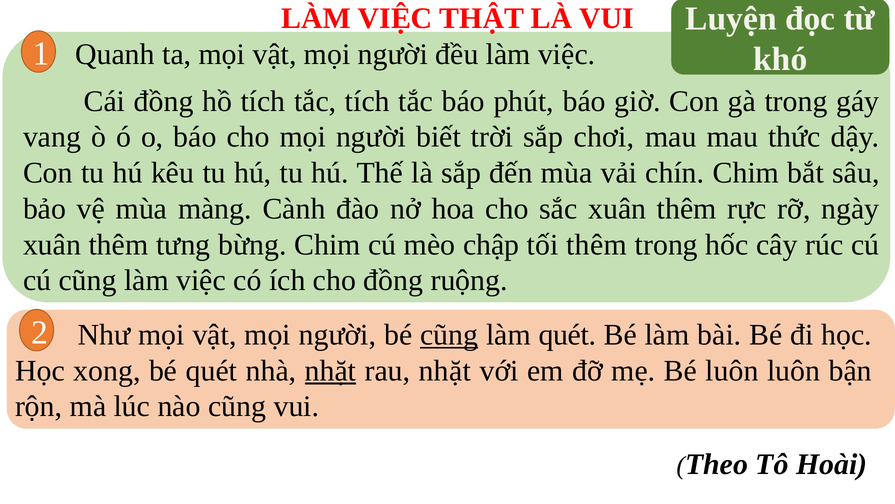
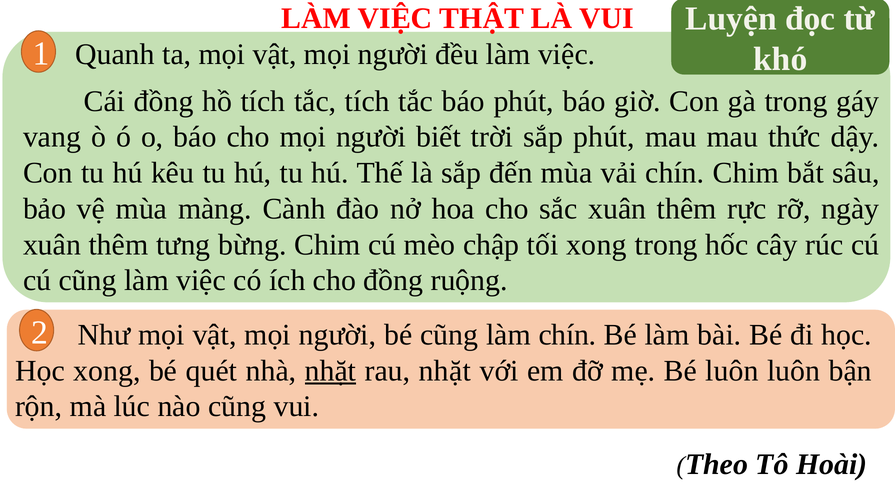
sắp chơi: chơi -> phút (604, 137)
tối thêm: thêm -> xong (597, 244)
cũng underline: present -> none (449, 335)
làm quét: quét -> chín (567, 335)
